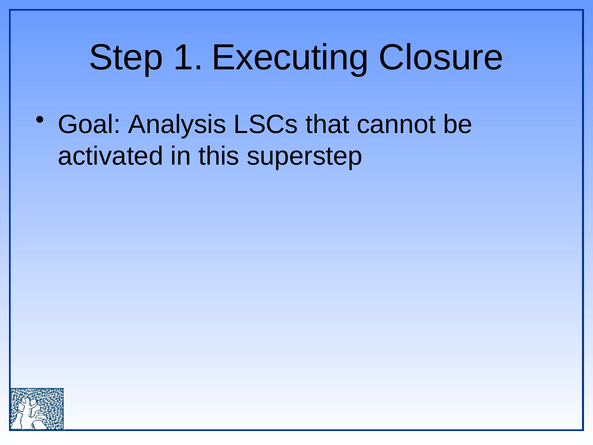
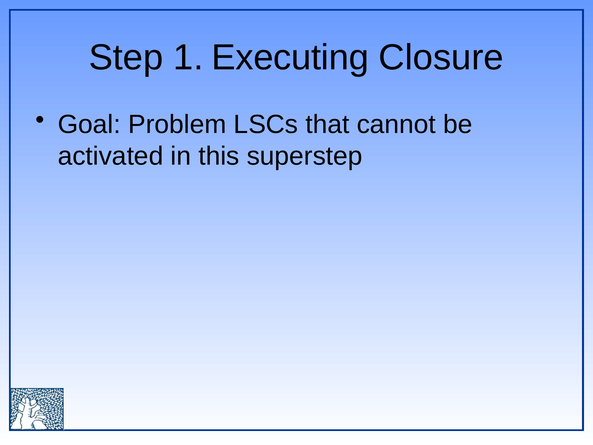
Analysis: Analysis -> Problem (177, 124)
